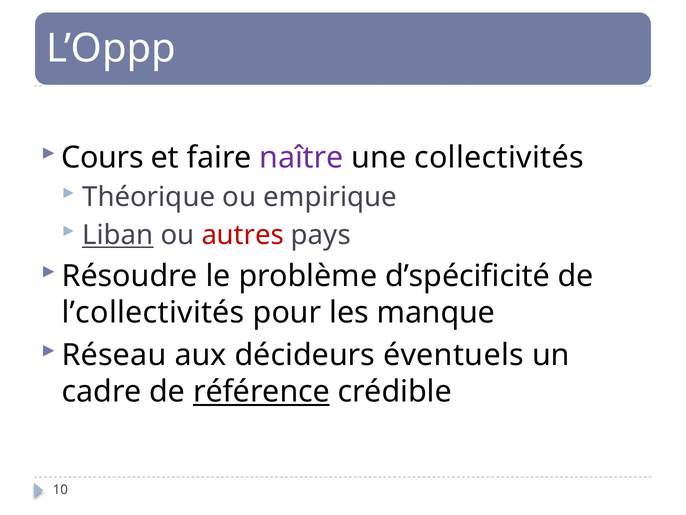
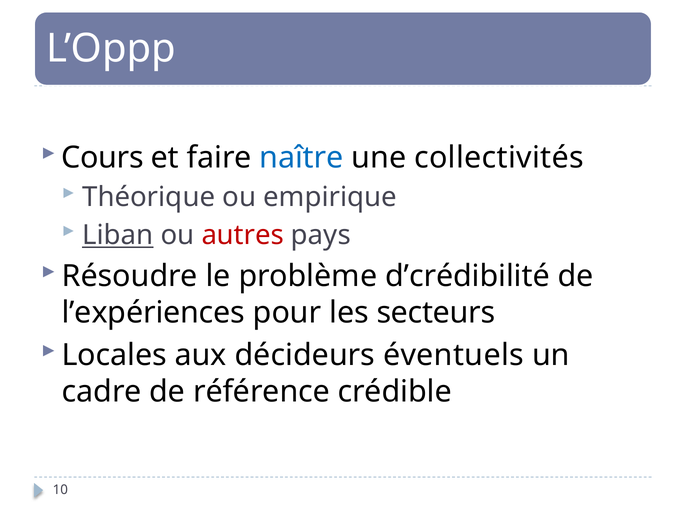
naître colour: purple -> blue (301, 158)
d’spécificité: d’spécificité -> d’crédibilité (467, 276)
l’collectivités: l’collectivités -> l’expériences (153, 313)
manque: manque -> secteurs (436, 313)
Réseau: Réseau -> Locales (114, 355)
référence underline: present -> none (262, 391)
